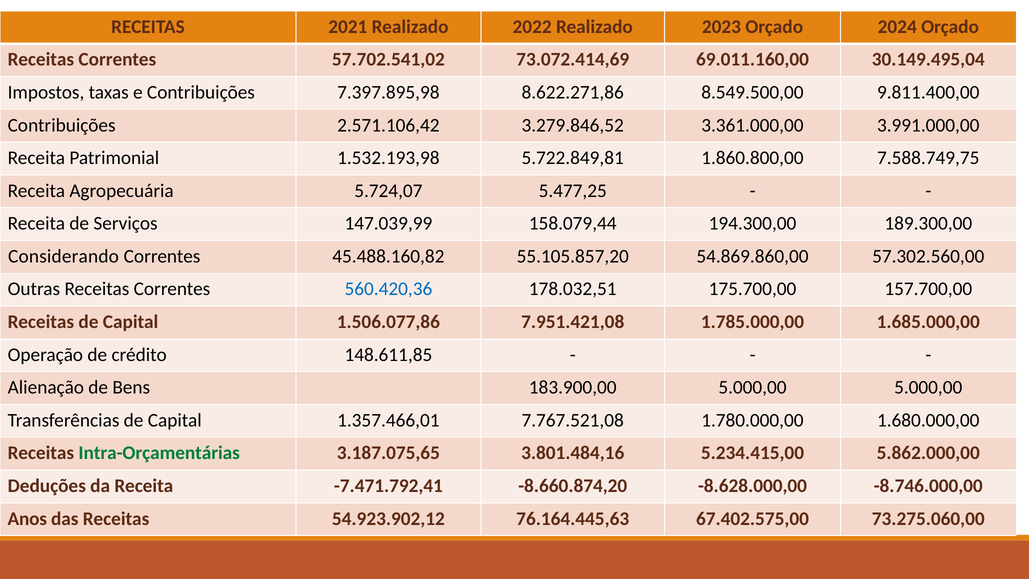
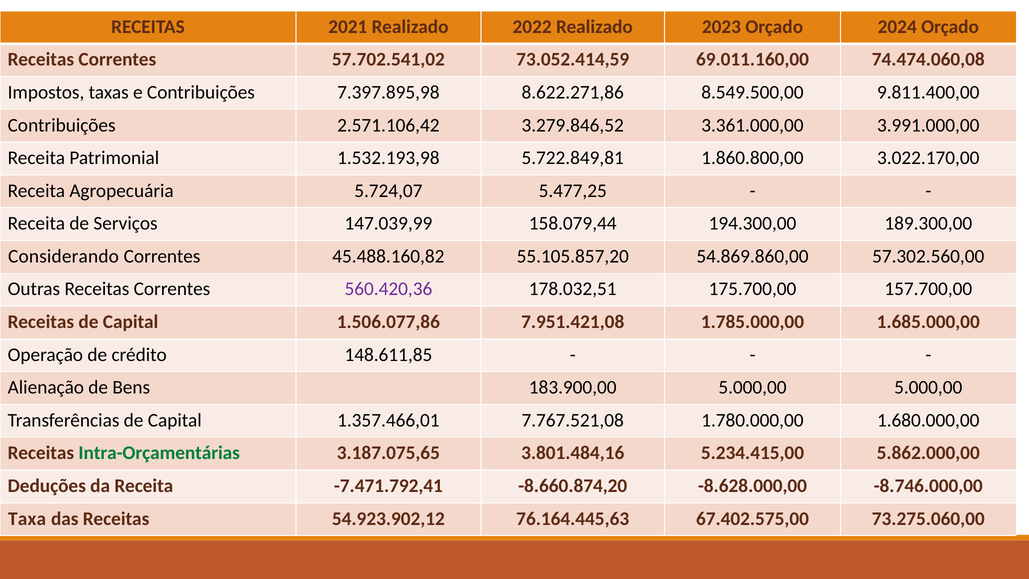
73.072.414,69: 73.072.414,69 -> 73.052.414,59 (573, 60)
30.149.495,04: 30.149.495,04 -> 74.474.060,08 (928, 60)
7.588.749,75: 7.588.749,75 -> 3.022.170,00 (928, 158)
560.420,36 colour: blue -> purple (388, 289)
Anos: Anos -> Taxa (27, 519)
